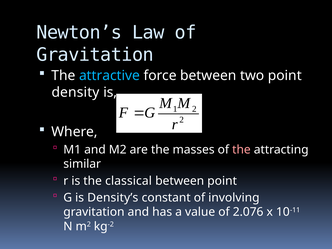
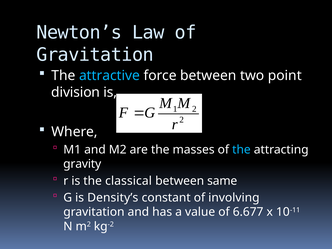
density: density -> division (76, 92)
the colour: pink -> light blue (241, 150)
similar: similar -> gravity (82, 164)
between point: point -> same (222, 181)
2.076: 2.076 -> 6.677 (248, 212)
